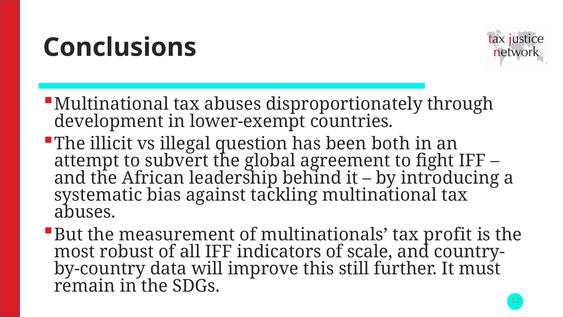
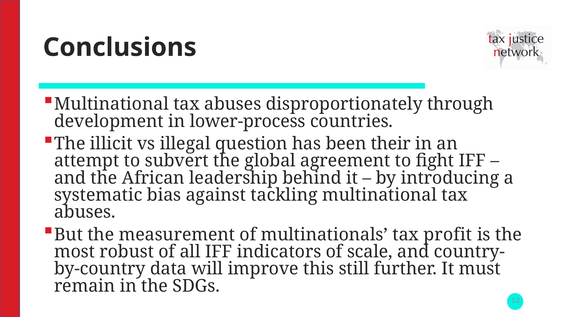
lower-exempt: lower-exempt -> lower-process (248, 121)
both: both -> their (391, 143)
